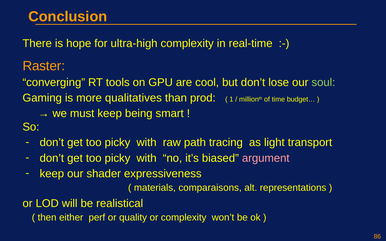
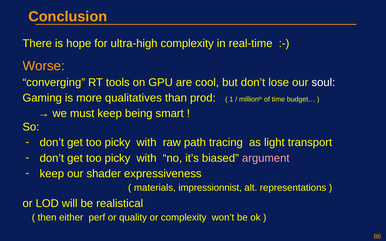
Raster: Raster -> Worse (44, 66)
soul colour: light green -> white (323, 83)
comparaisons: comparaisons -> impressionnist (210, 188)
